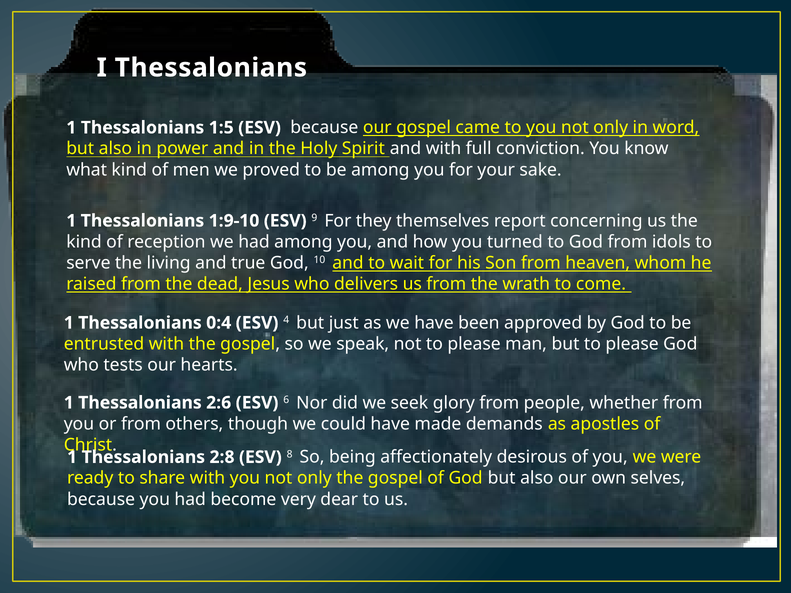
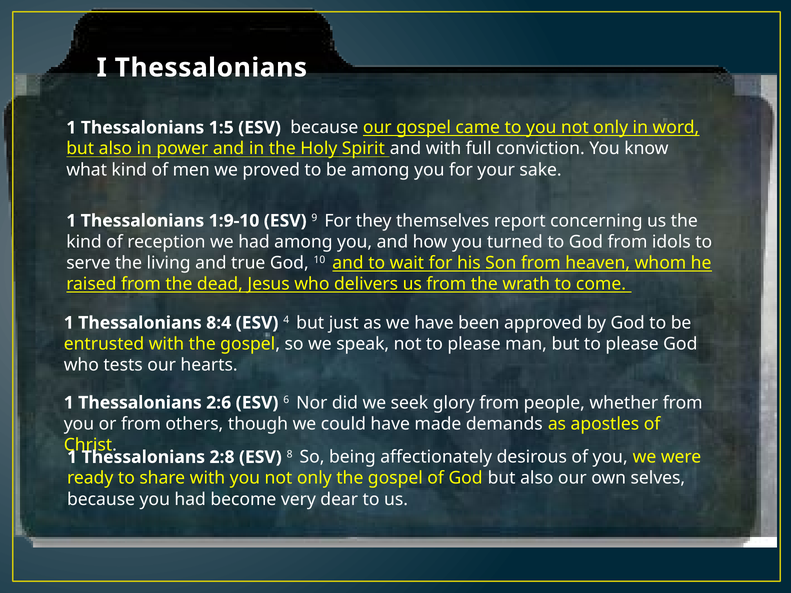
0:4: 0:4 -> 8:4 (219, 323)
